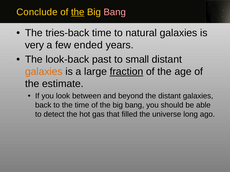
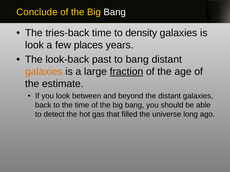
the underline: present -> none (78, 12)
Bang colour: pink -> white (115, 12)
natural: natural -> density (141, 33)
very: very -> look (34, 45)
ended: ended -> places (88, 45)
to small: small -> bang (137, 60)
